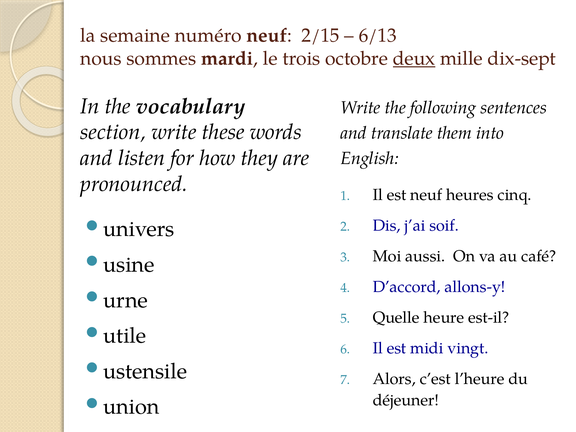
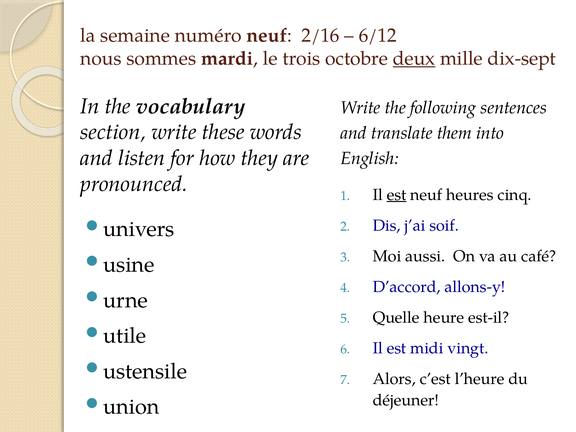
2/15: 2/15 -> 2/16 (320, 36)
6/13: 6/13 -> 6/12 (378, 36)
est underline: none -> present (397, 195)
